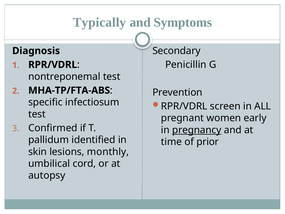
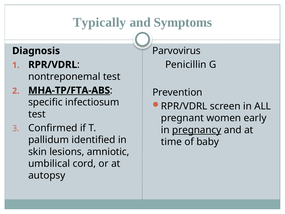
Secondary: Secondary -> Parvovirus (176, 51)
MHA-TP/FTA-ABS underline: none -> present (69, 90)
prior: prior -> baby (208, 142)
monthly: monthly -> amniotic (108, 152)
